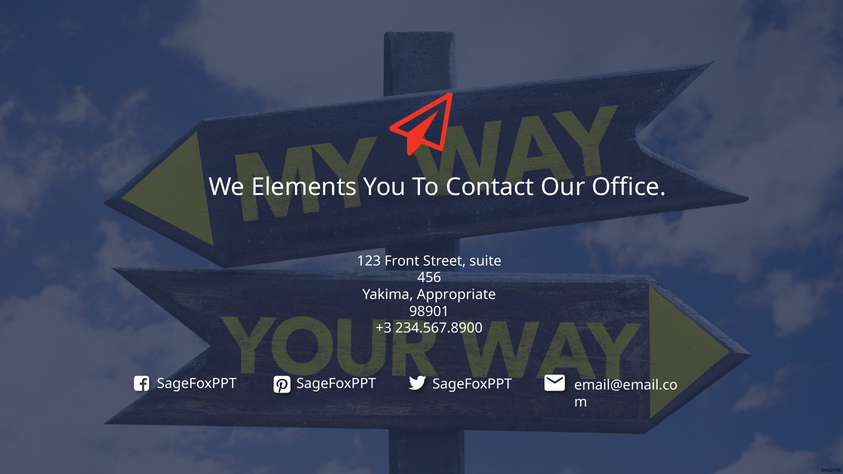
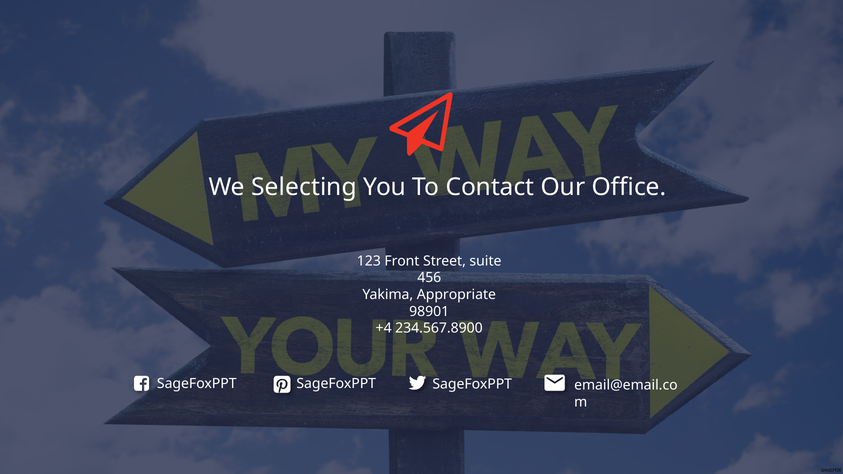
Elements: Elements -> Selecting (304, 187)
+3: +3 -> +4 (384, 328)
